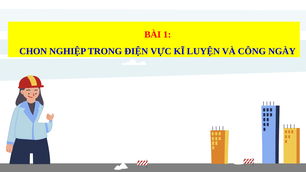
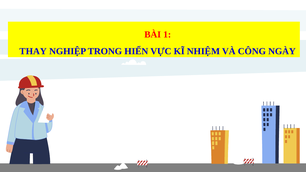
CHON: CHON -> THAY (33, 51)
ĐIỆN: ĐIỆN -> HIỂN (136, 51)
LUYỆN: LUYỆN -> NHIỆM (203, 51)
